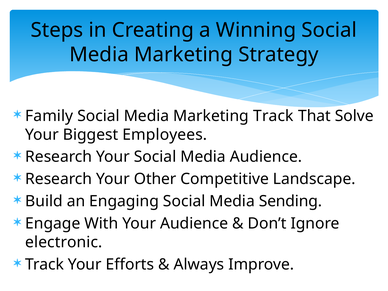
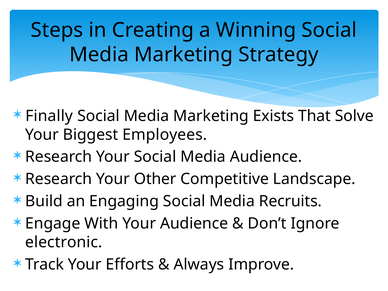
Family: Family -> Finally (49, 116)
Marketing Track: Track -> Exists (273, 116)
Sending: Sending -> Recruits (290, 201)
